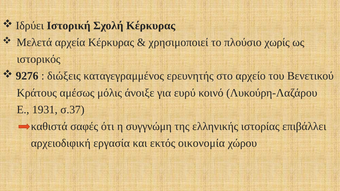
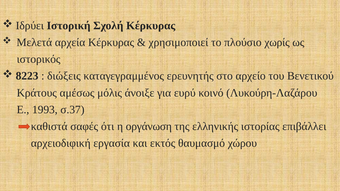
9276: 9276 -> 8223 (27, 76)
1931: 1931 -> 1993 (45, 110)
συγγνώμη: συγγνώμη -> οργάνωση (149, 127)
οικονομία: οικονομία -> θαυμασμό (202, 143)
